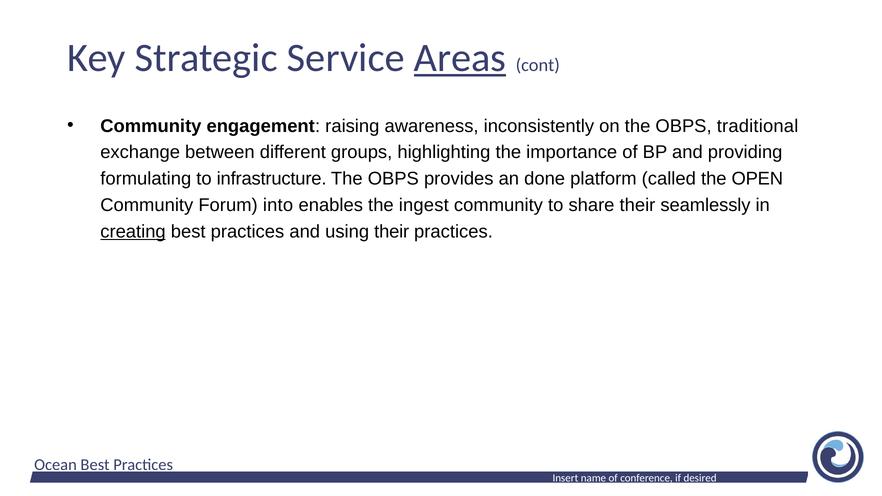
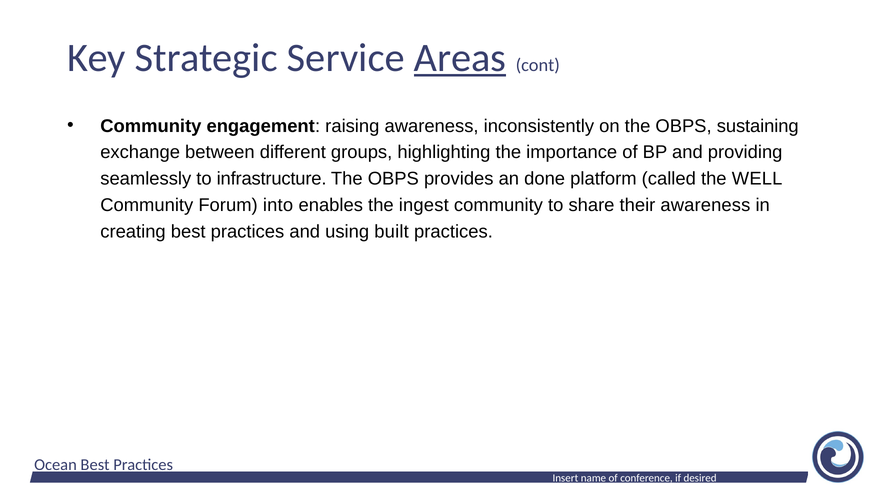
traditional: traditional -> sustaining (758, 126)
formulating: formulating -> seamlessly (146, 179)
OPEN: OPEN -> WELL (757, 179)
their seamlessly: seamlessly -> awareness (705, 205)
creating underline: present -> none (133, 232)
using their: their -> built (392, 232)
